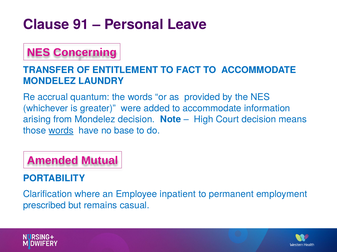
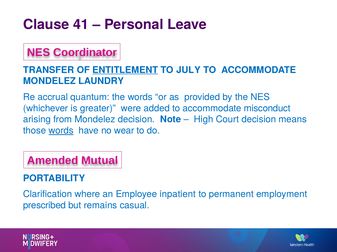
91: 91 -> 41 (81, 25)
Concerning: Concerning -> Coordinator (85, 53)
ENTITLEMENT underline: none -> present (125, 70)
FACT: FACT -> JULY (188, 70)
information: information -> misconduct (267, 109)
base: base -> wear (124, 131)
